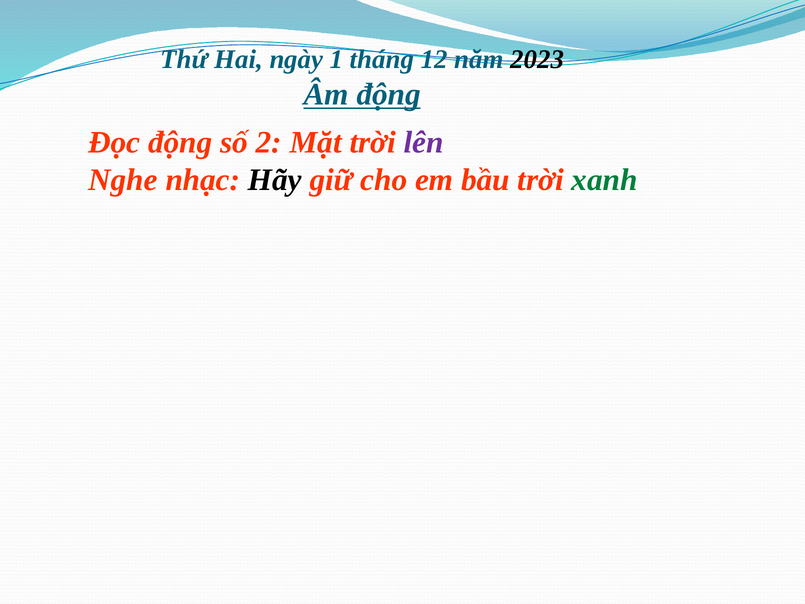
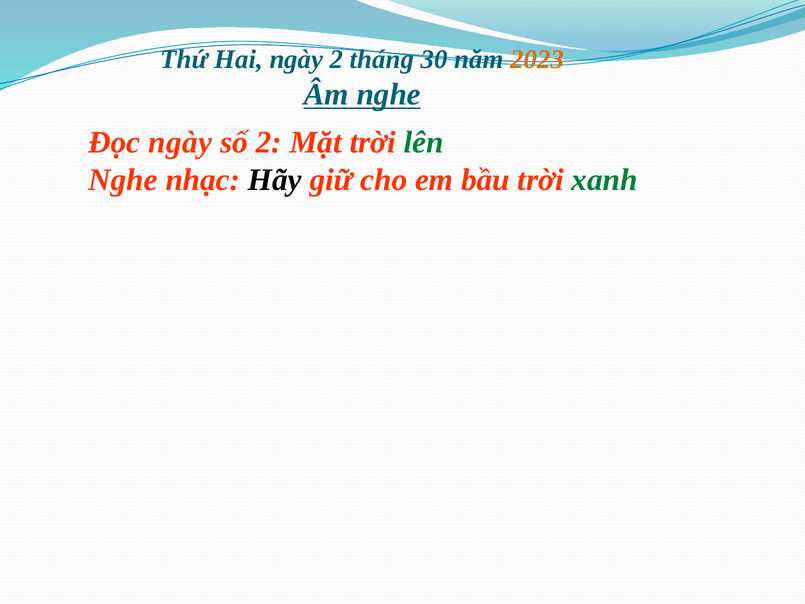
ngày 1: 1 -> 2 (337, 59)
12: 12 -> 30 (434, 59)
2023 colour: black -> orange (537, 59)
Âm động: động -> nghe (389, 94)
Đọc động: động -> ngày (180, 142)
lên colour: purple -> green (424, 142)
